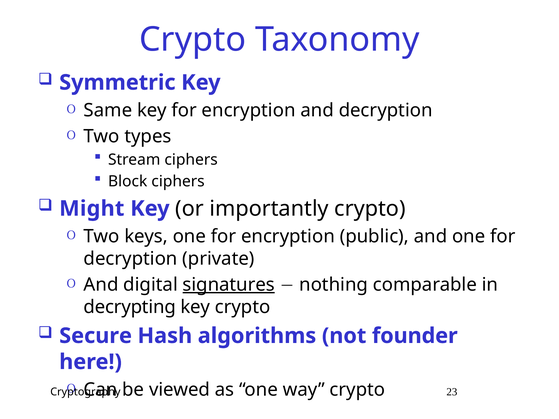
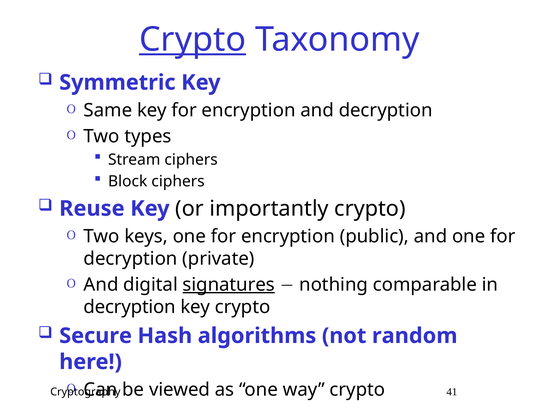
Crypto underline: none -> present (193, 40)
Might: Might -> Reuse (92, 209)
decrypting: decrypting -> decryption (130, 307)
founder: founder -> random (415, 336)
23: 23 -> 41 (452, 392)
